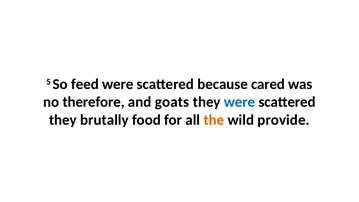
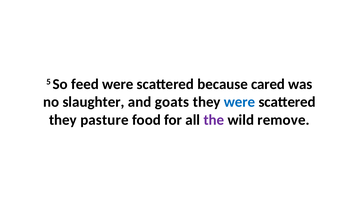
therefore: therefore -> slaughter (94, 102)
brutally: brutally -> pasture (104, 120)
the colour: orange -> purple (214, 120)
provide: provide -> remove (284, 120)
